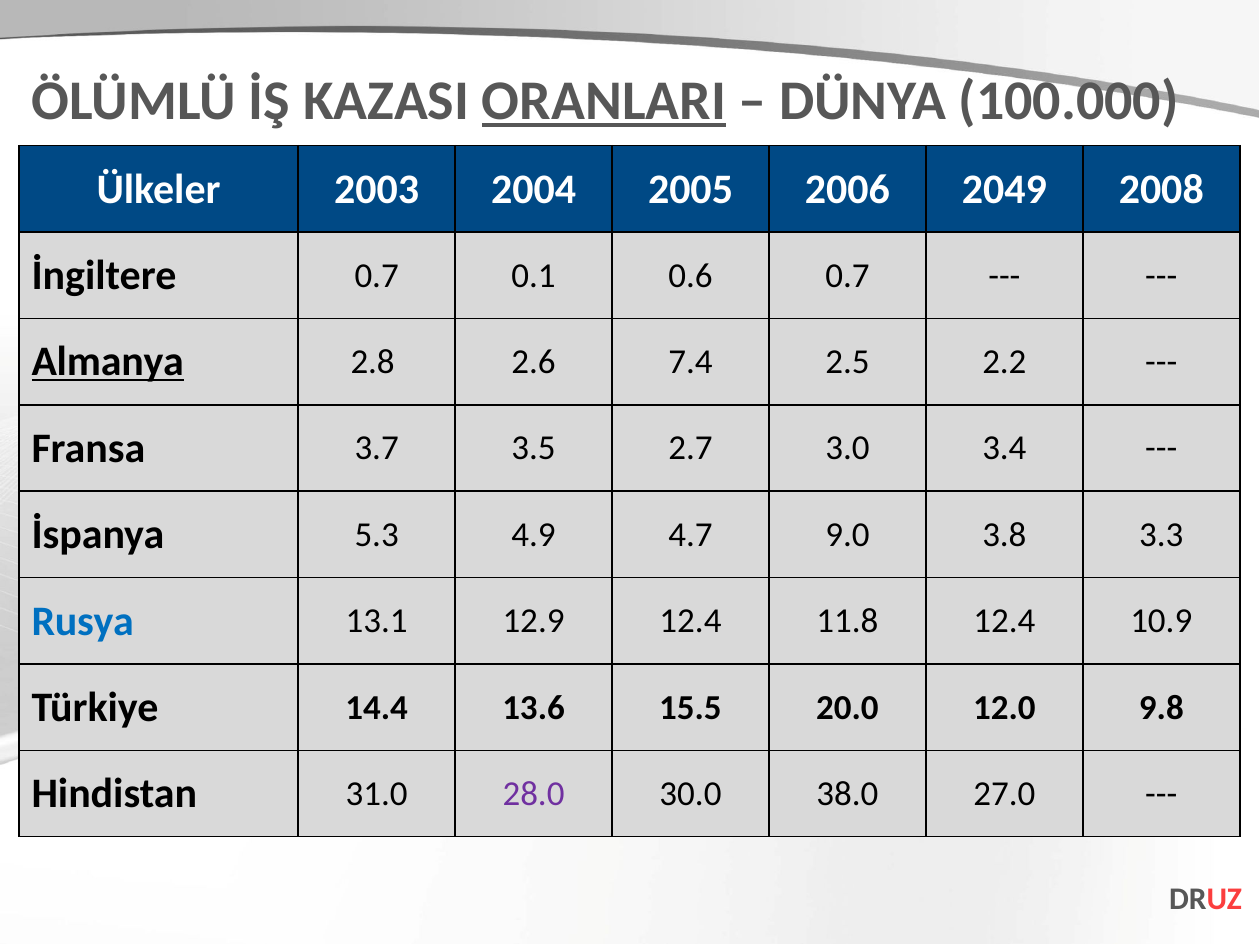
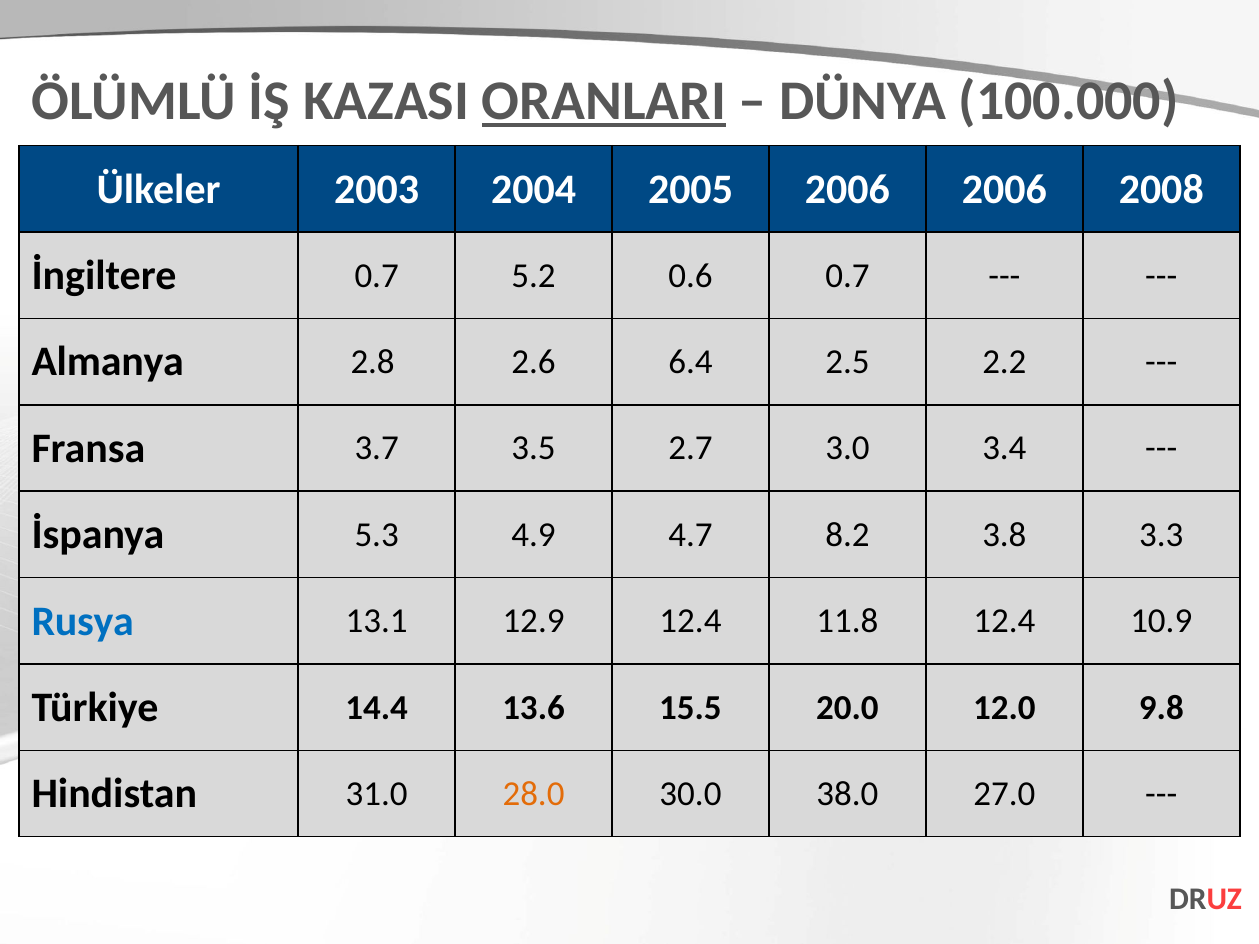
2006 2049: 2049 -> 2006 (1004, 189)
0.1: 0.1 -> 5.2 (534, 276)
Almanya underline: present -> none (108, 362)
7.4: 7.4 -> 6.4 (691, 362)
9.0: 9.0 -> 8.2 (847, 535)
28.0 colour: purple -> orange (534, 794)
